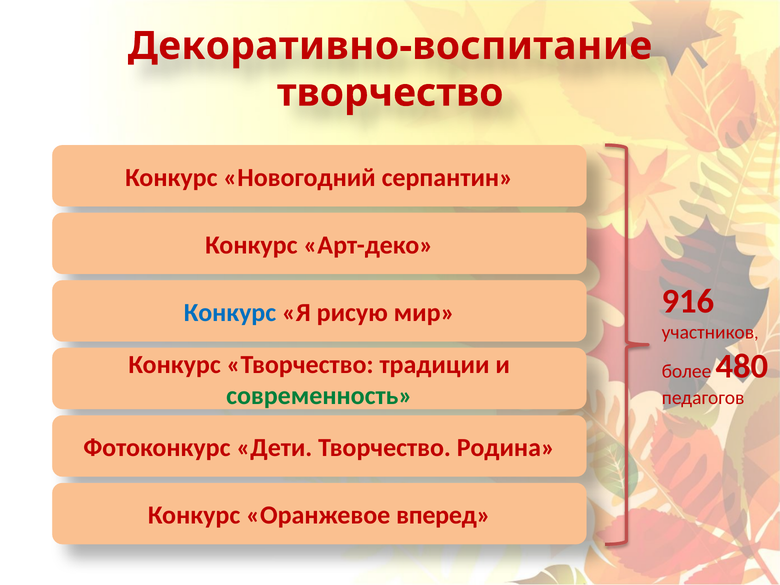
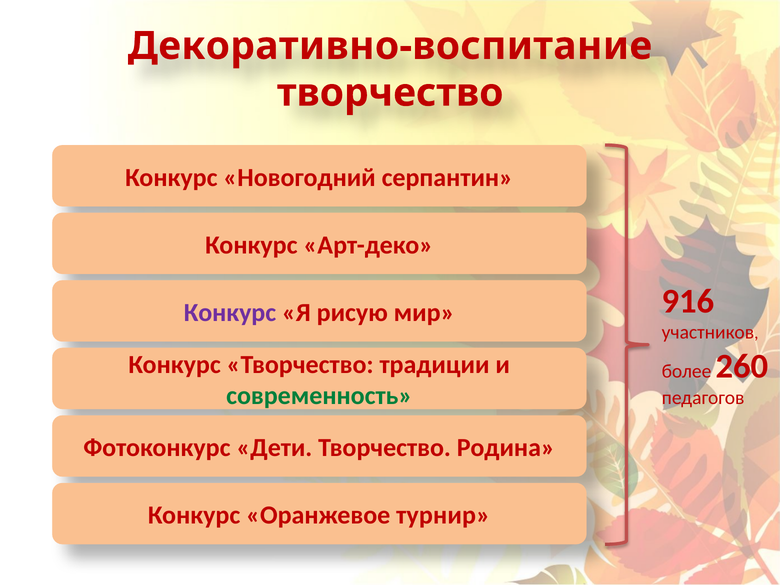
Конкурс colour: blue -> purple (230, 313)
480: 480 -> 260 (742, 366)
вперед: вперед -> турнир (443, 515)
